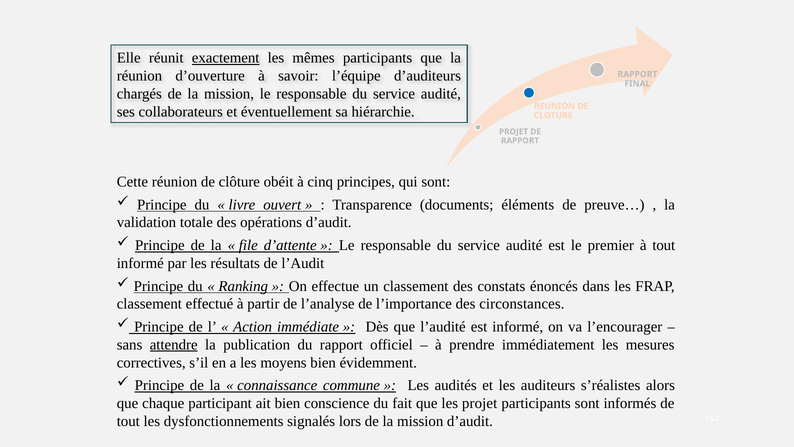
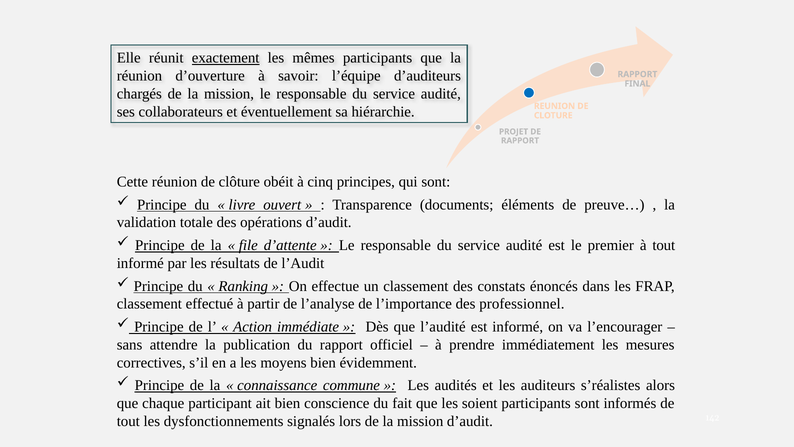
circonstances: circonstances -> professionnel (522, 304)
attendre underline: present -> none (174, 344)
les projet: projet -> soient (480, 403)
